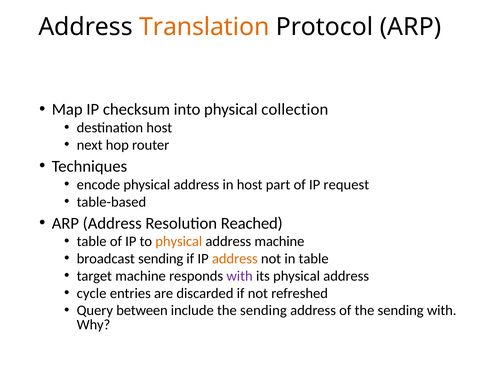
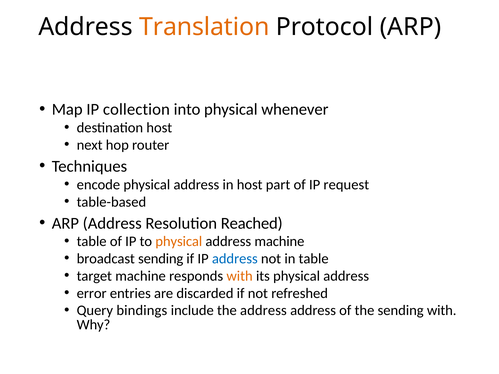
checksum: checksum -> collection (136, 110)
collection: collection -> whenever (295, 110)
address colour: orange -> blue (235, 259)
with colour: purple -> orange (240, 276)
cycle: cycle -> error (92, 293)
between: between -> bindings (142, 311)
include the sending: sending -> address (263, 311)
